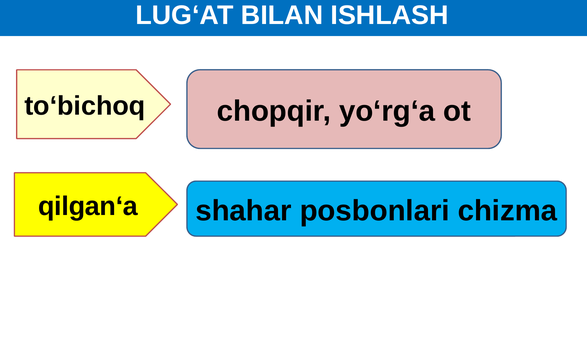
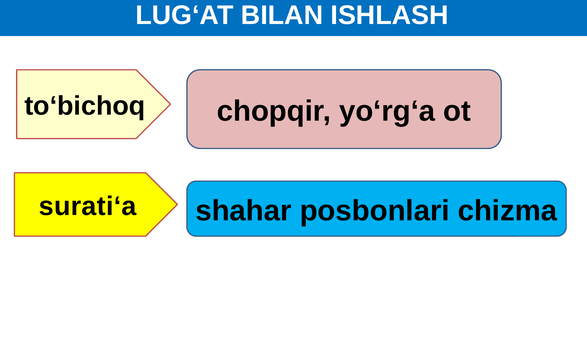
qilgan‘a: qilgan‘a -> surati‘a (88, 206)
